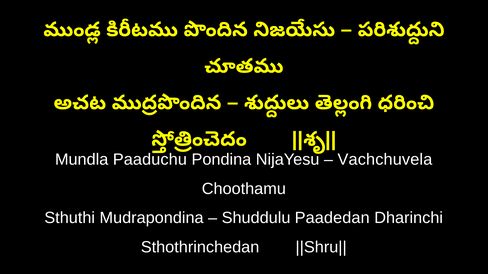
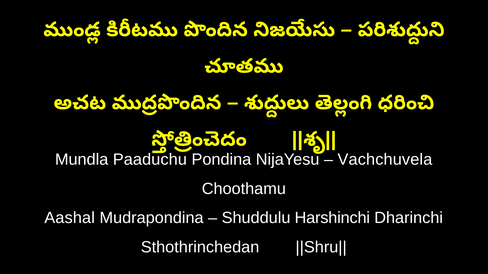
Sthuthi: Sthuthi -> Aashal (70, 218)
Paadedan: Paadedan -> Harshinchi (332, 218)
